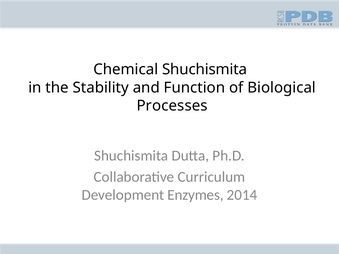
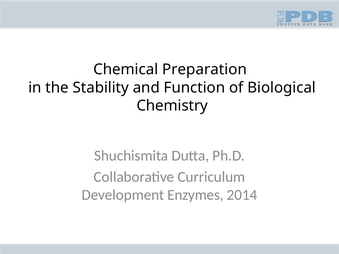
Chemical Shuchismita: Shuchismita -> Preparation (205, 70)
Processes: Processes -> Chemistry (172, 106)
